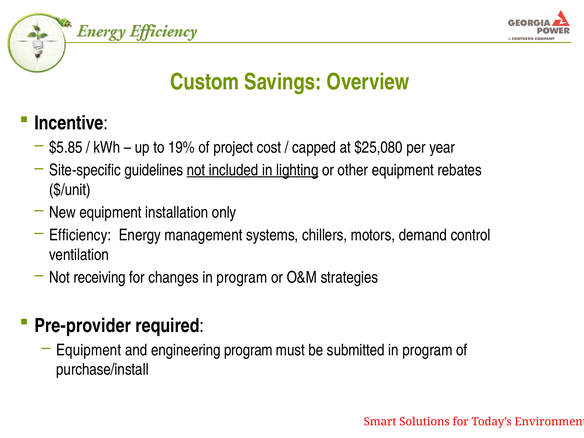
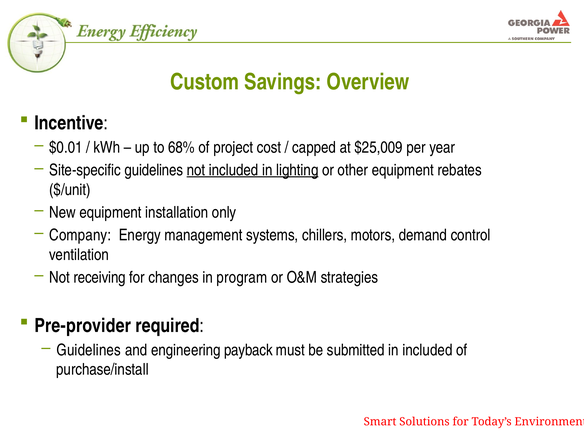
$5.85: $5.85 -> $0.01 (66, 148)
19%: 19% -> 68% (181, 148)
$25,080: $25,080 -> $25,009 (379, 148)
Efficiency: Efficiency -> Company (80, 235)
Equipment: Equipment -> Guidelines (89, 350)
engineering program: program -> payback (248, 350)
submitted in program: program -> included (427, 350)
